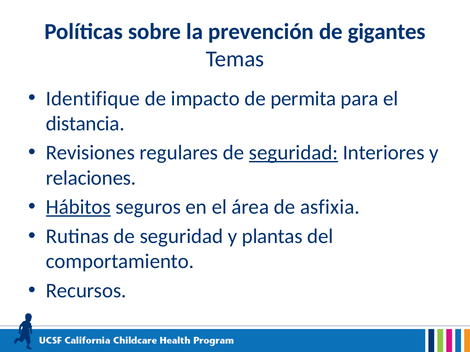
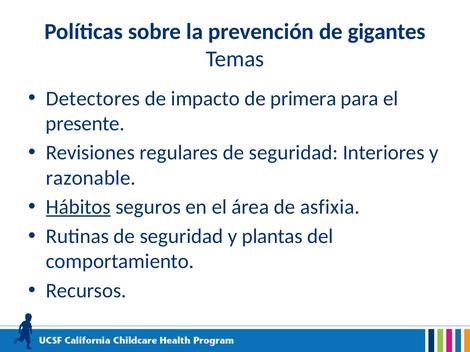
Identifique: Identifique -> Detectores (93, 99)
permita: permita -> primera (303, 99)
distancia: distancia -> presente (85, 124)
seguridad underline: present -> none (293, 153)
relaciones: relaciones -> razonable (91, 178)
